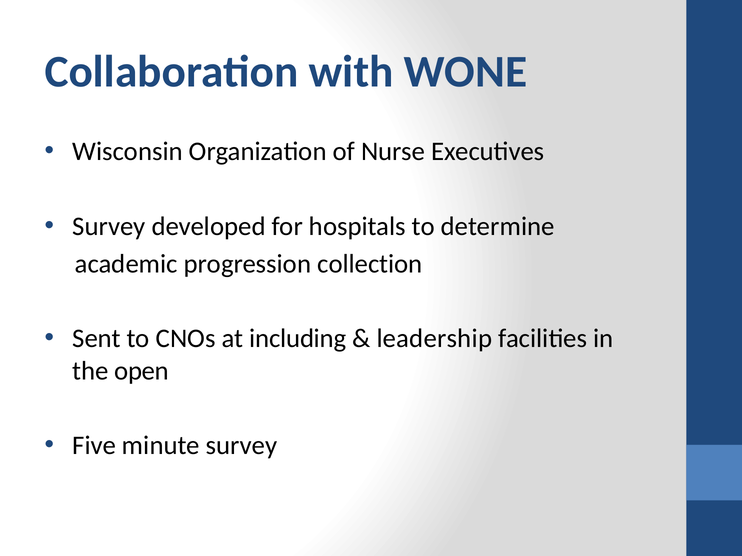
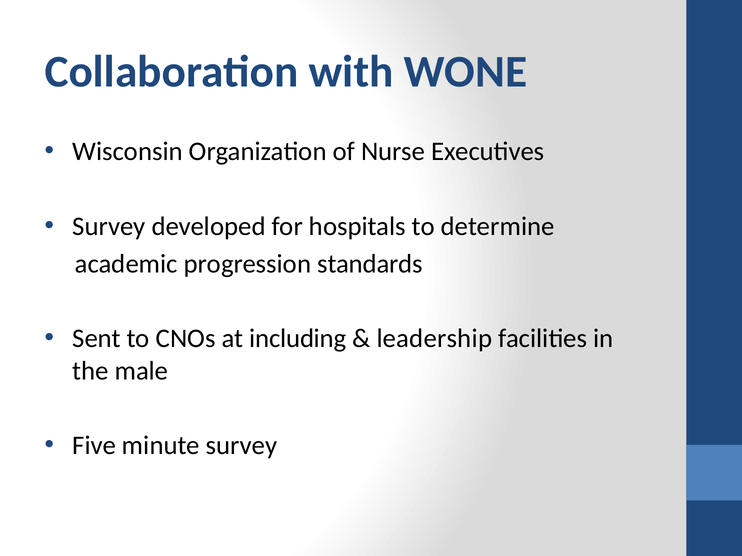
collection: collection -> standards (370, 264)
open: open -> male (142, 371)
